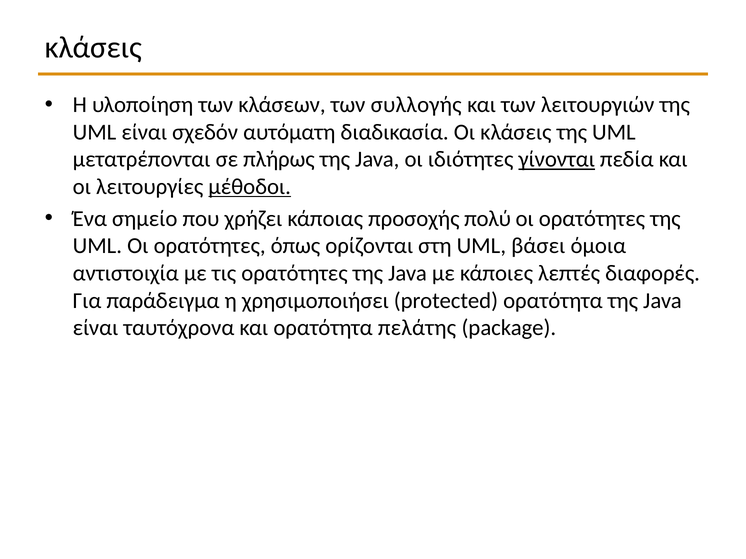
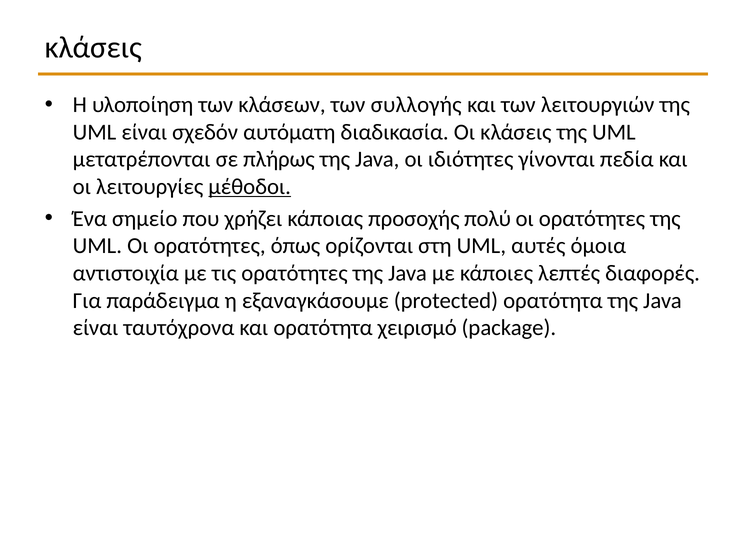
γίνονται underline: present -> none (557, 160)
βάσει: βάσει -> αυτές (538, 246)
χρησιμοποιήσει: χρησιμοποιήσει -> εξαναγκάσουμε (315, 301)
πελάτης: πελάτης -> χειρισμό (417, 328)
